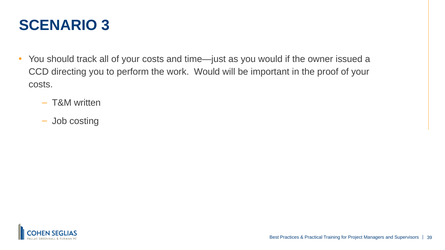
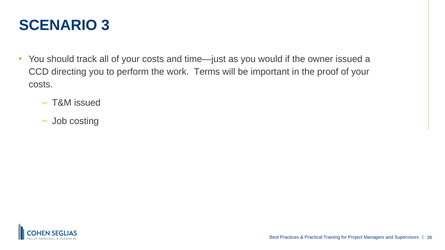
work Would: Would -> Terms (207, 72)
T&M written: written -> issued (87, 103)
